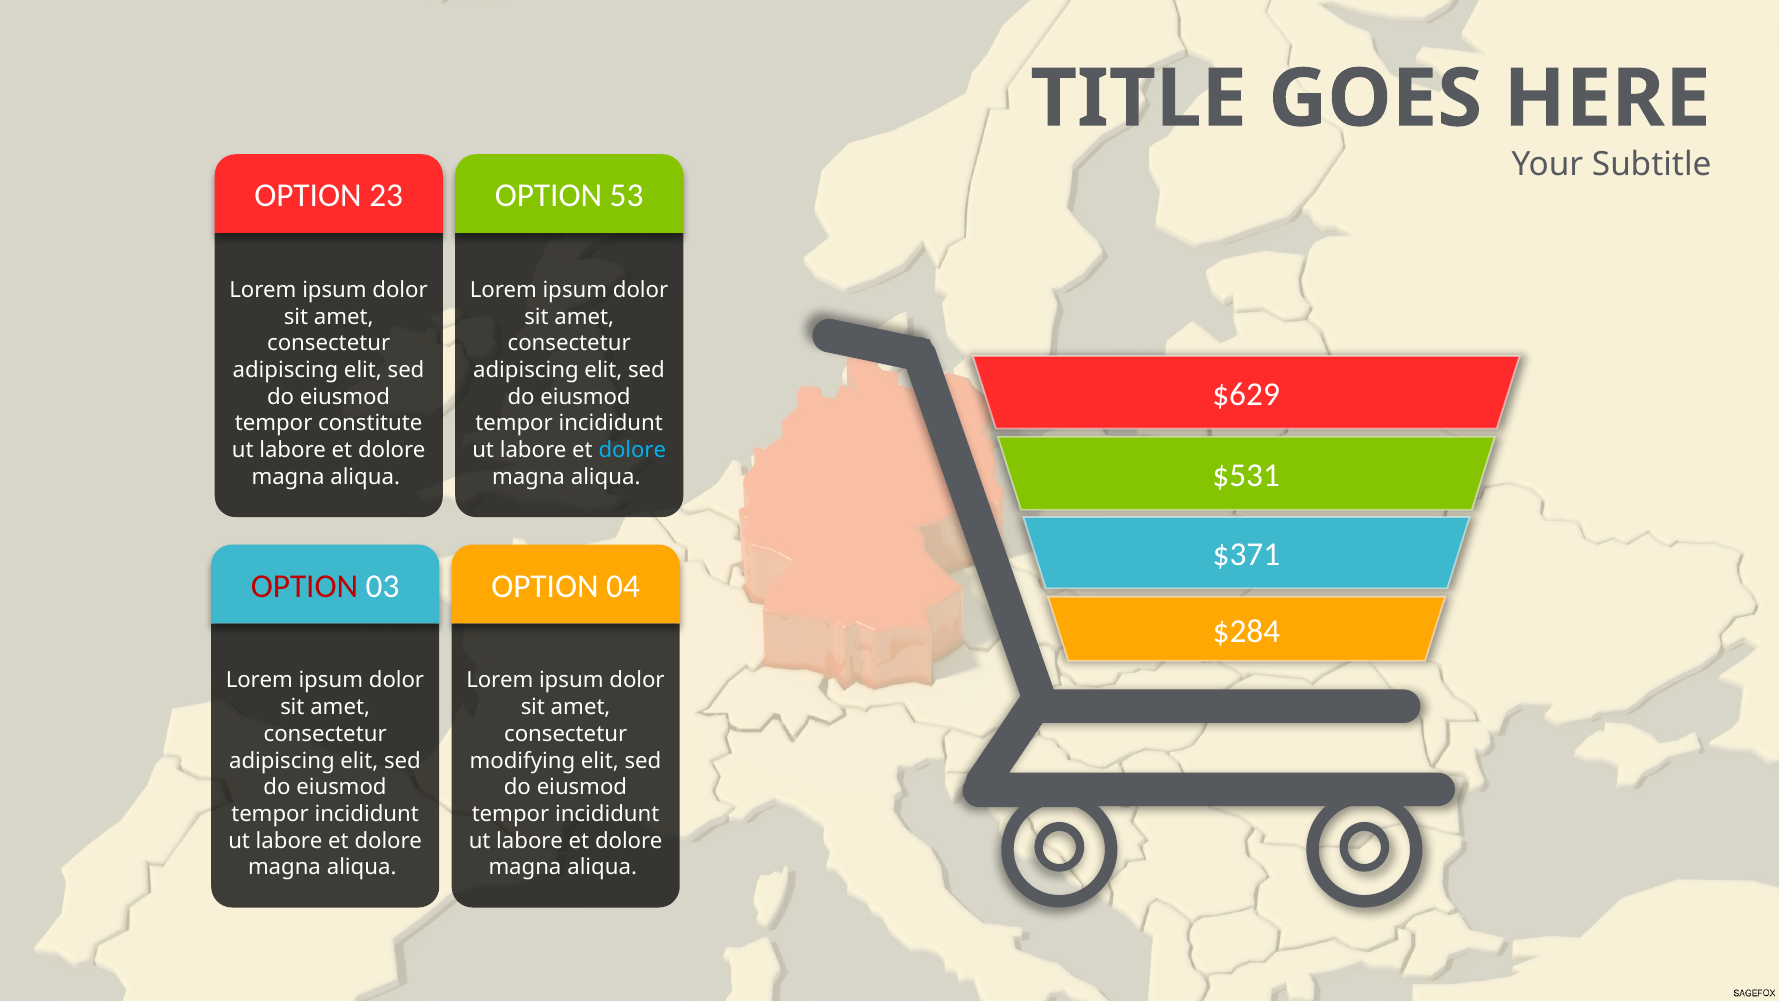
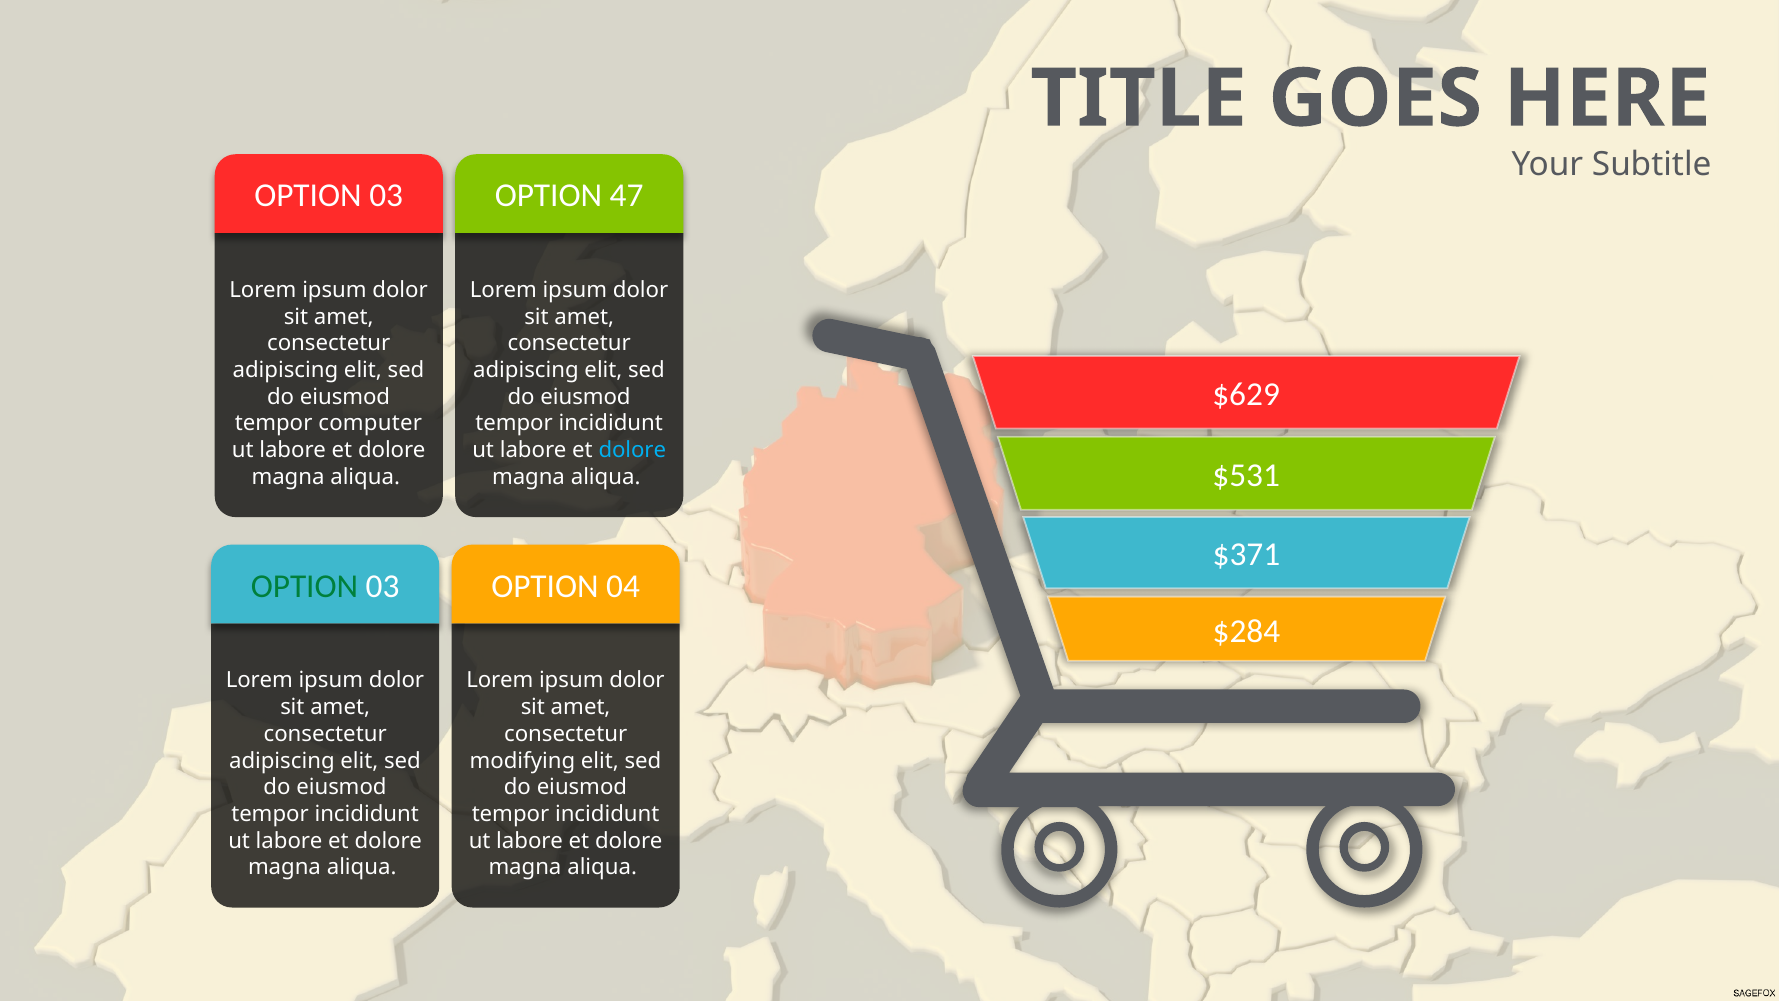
23: 23 -> 03 (386, 196)
53: 53 -> 47 (627, 196)
constitute: constitute -> computer (370, 424)
OPTION colour: red -> green (304, 586)
